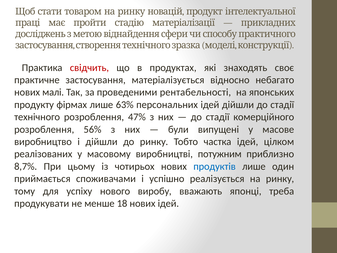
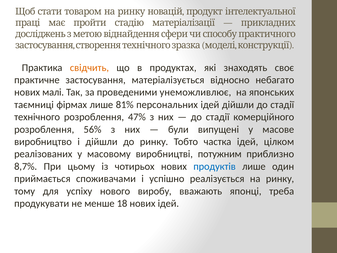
свідчить colour: red -> orange (89, 68)
рентабельності: рентабельності -> унеможливлює (195, 92)
продукту: продукту -> таємниці (34, 105)
63%: 63% -> 81% (125, 105)
